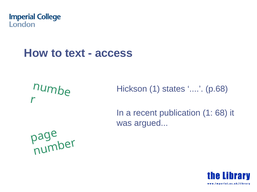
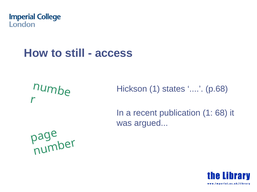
text: text -> still (75, 53)
